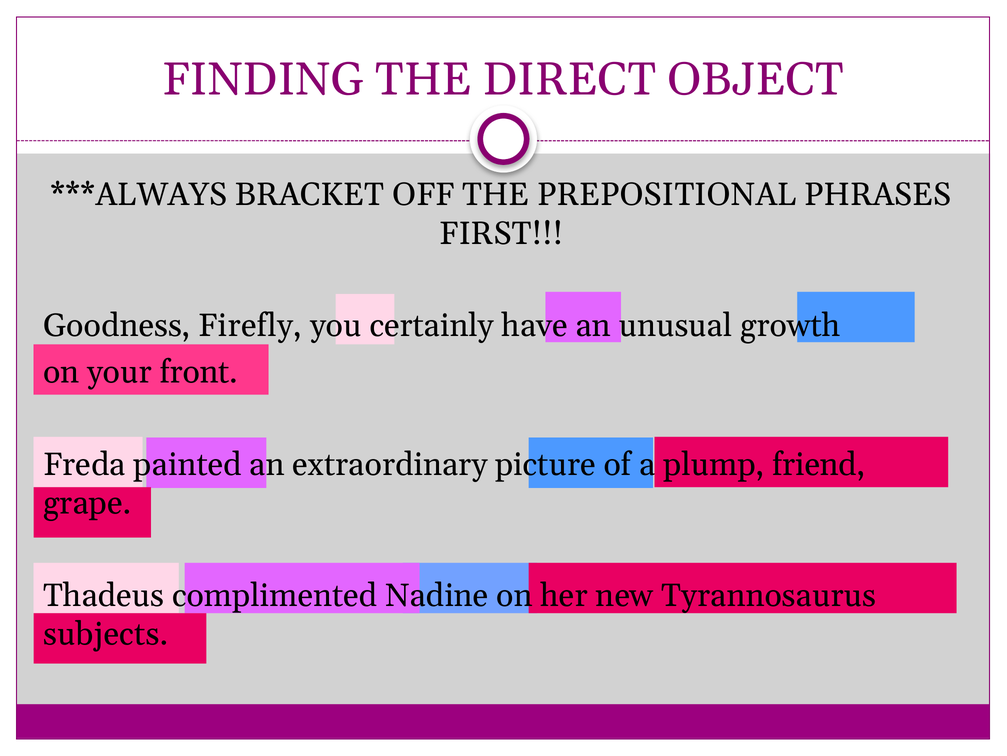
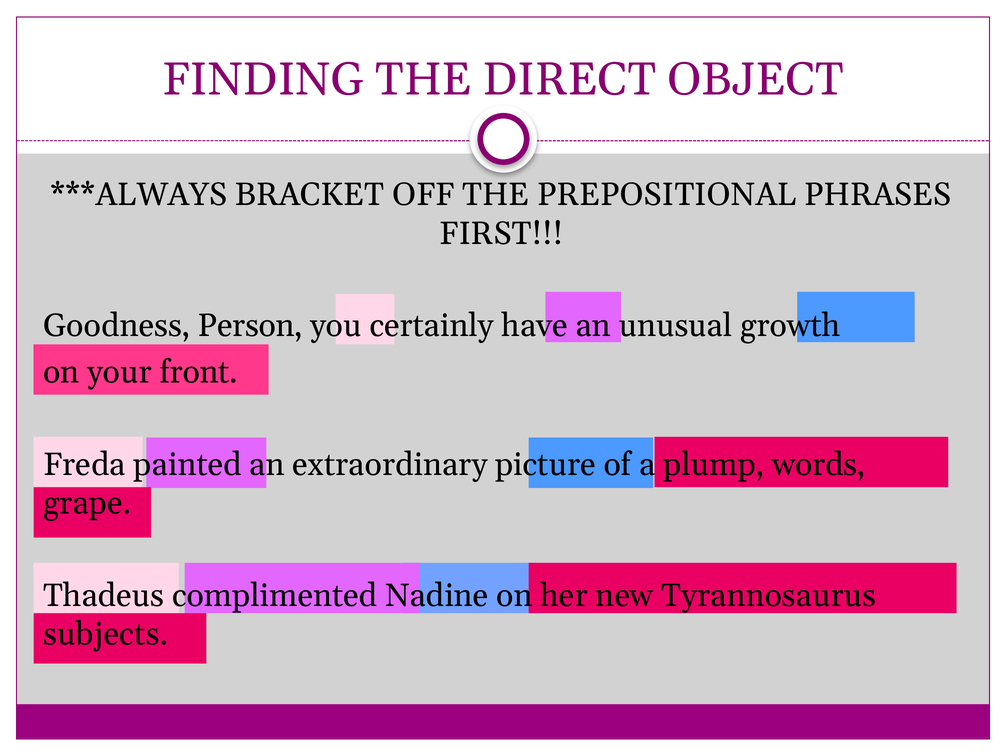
Firefly: Firefly -> Person (250, 326)
friend: friend -> words (819, 464)
